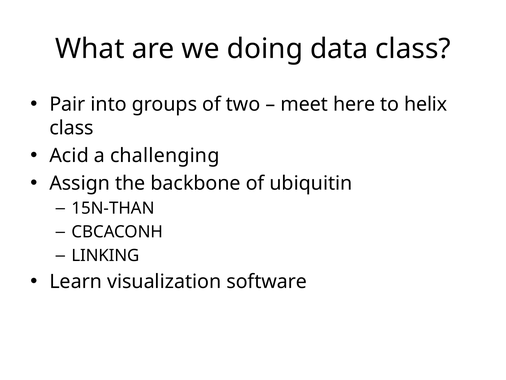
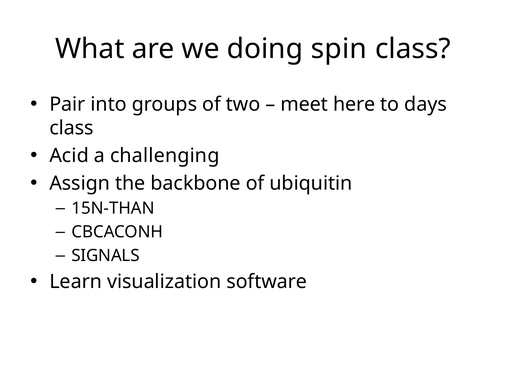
data: data -> spin (339, 49)
helix: helix -> days (426, 104)
LINKING: LINKING -> SIGNALS (106, 255)
